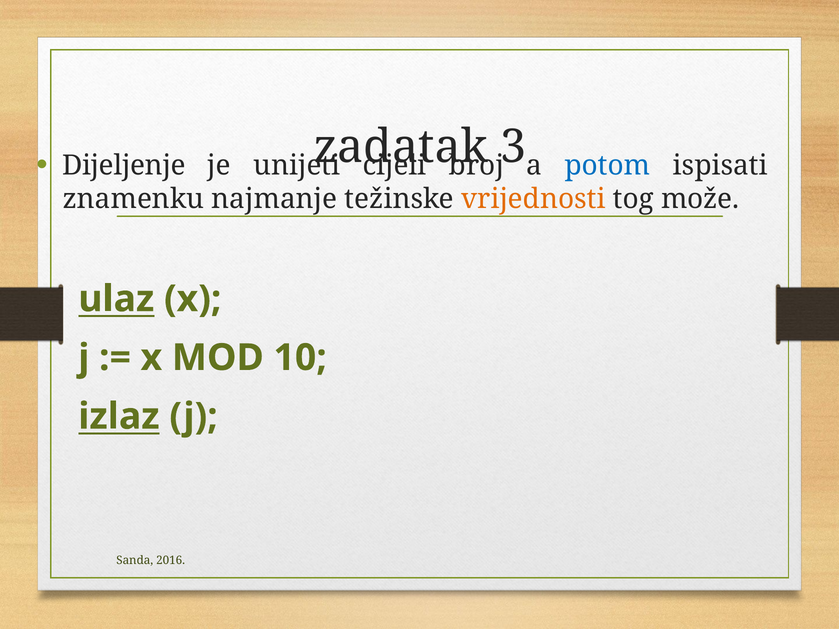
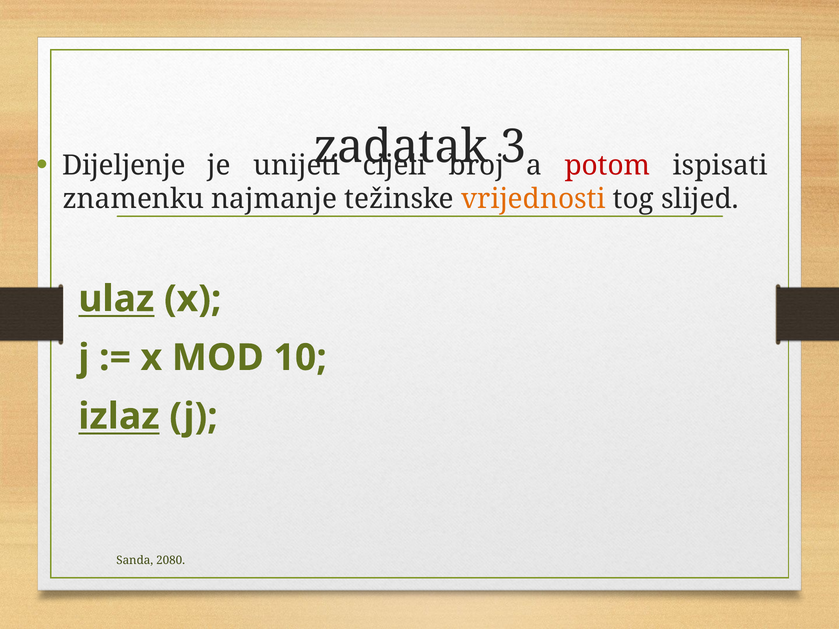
potom colour: blue -> red (608, 166)
može: može -> slijed (700, 199)
2016: 2016 -> 2080 (171, 560)
